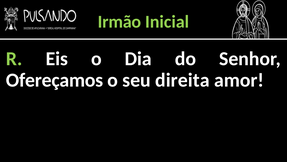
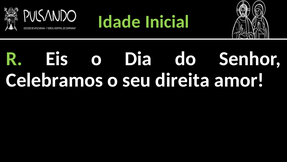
Irmão: Irmão -> Idade (119, 22)
Ofereçamos: Ofereçamos -> Celebramos (54, 80)
